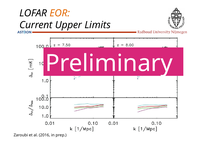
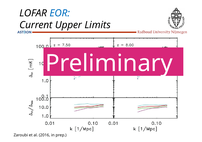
EOR colour: orange -> blue (60, 13)
